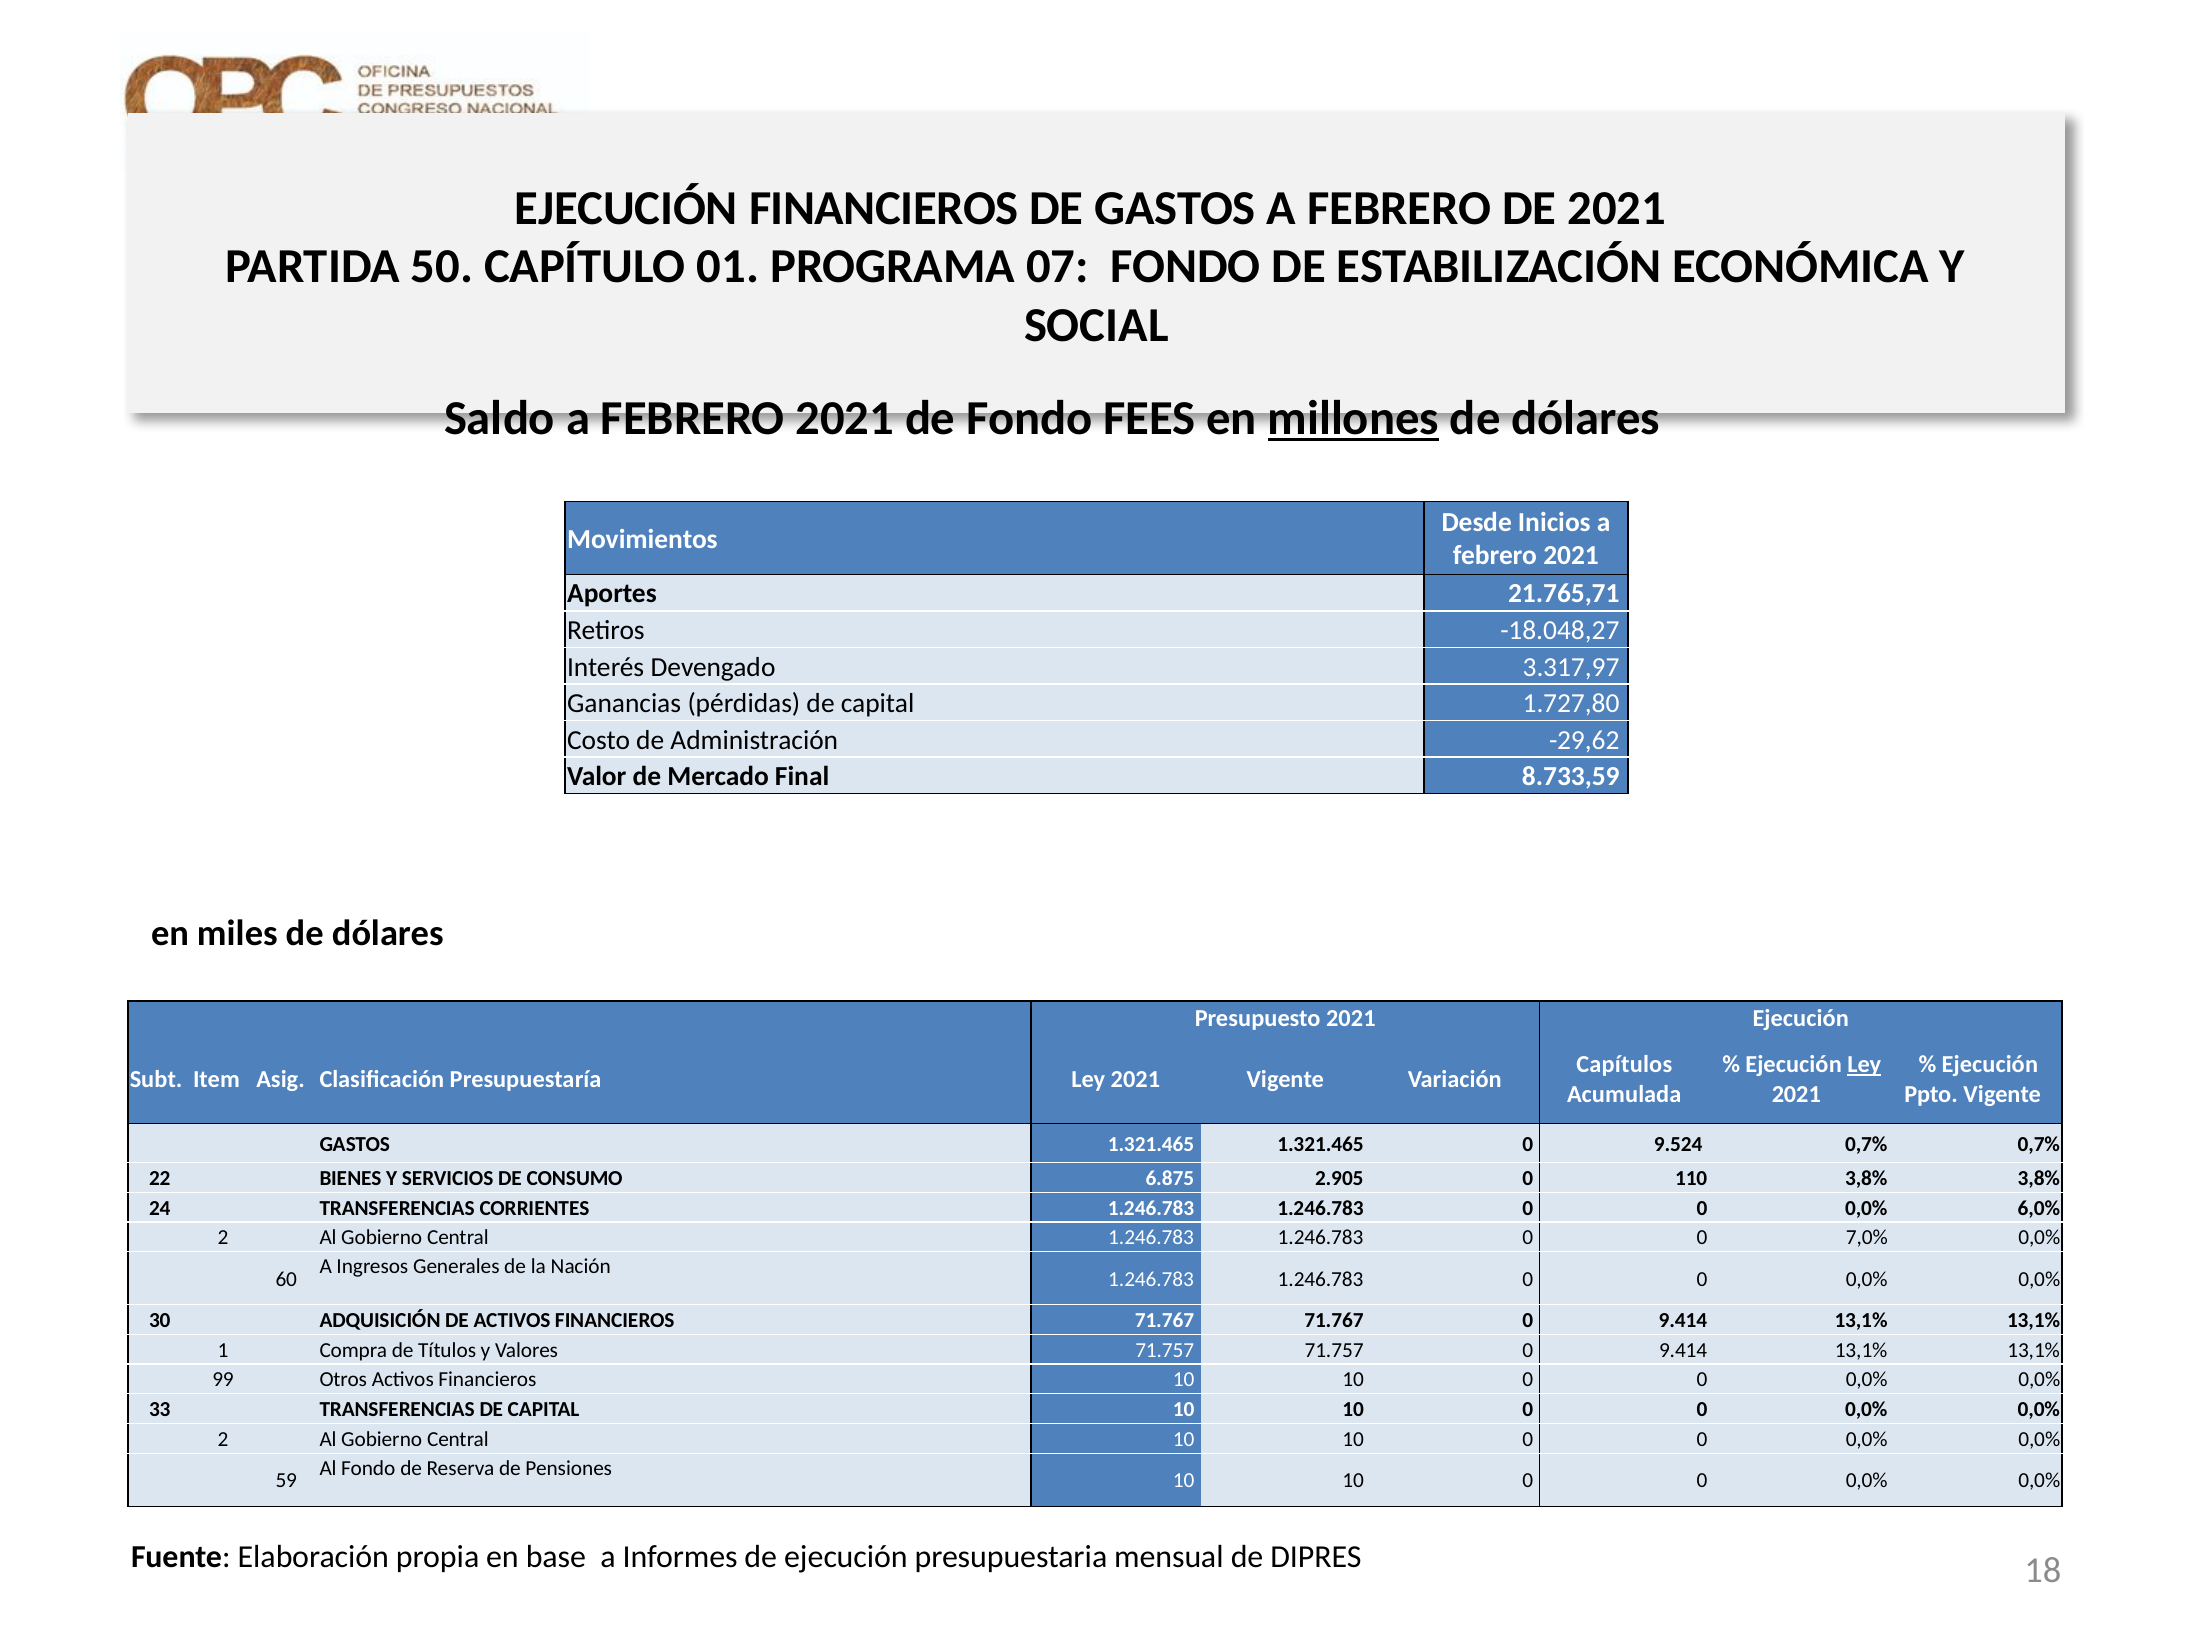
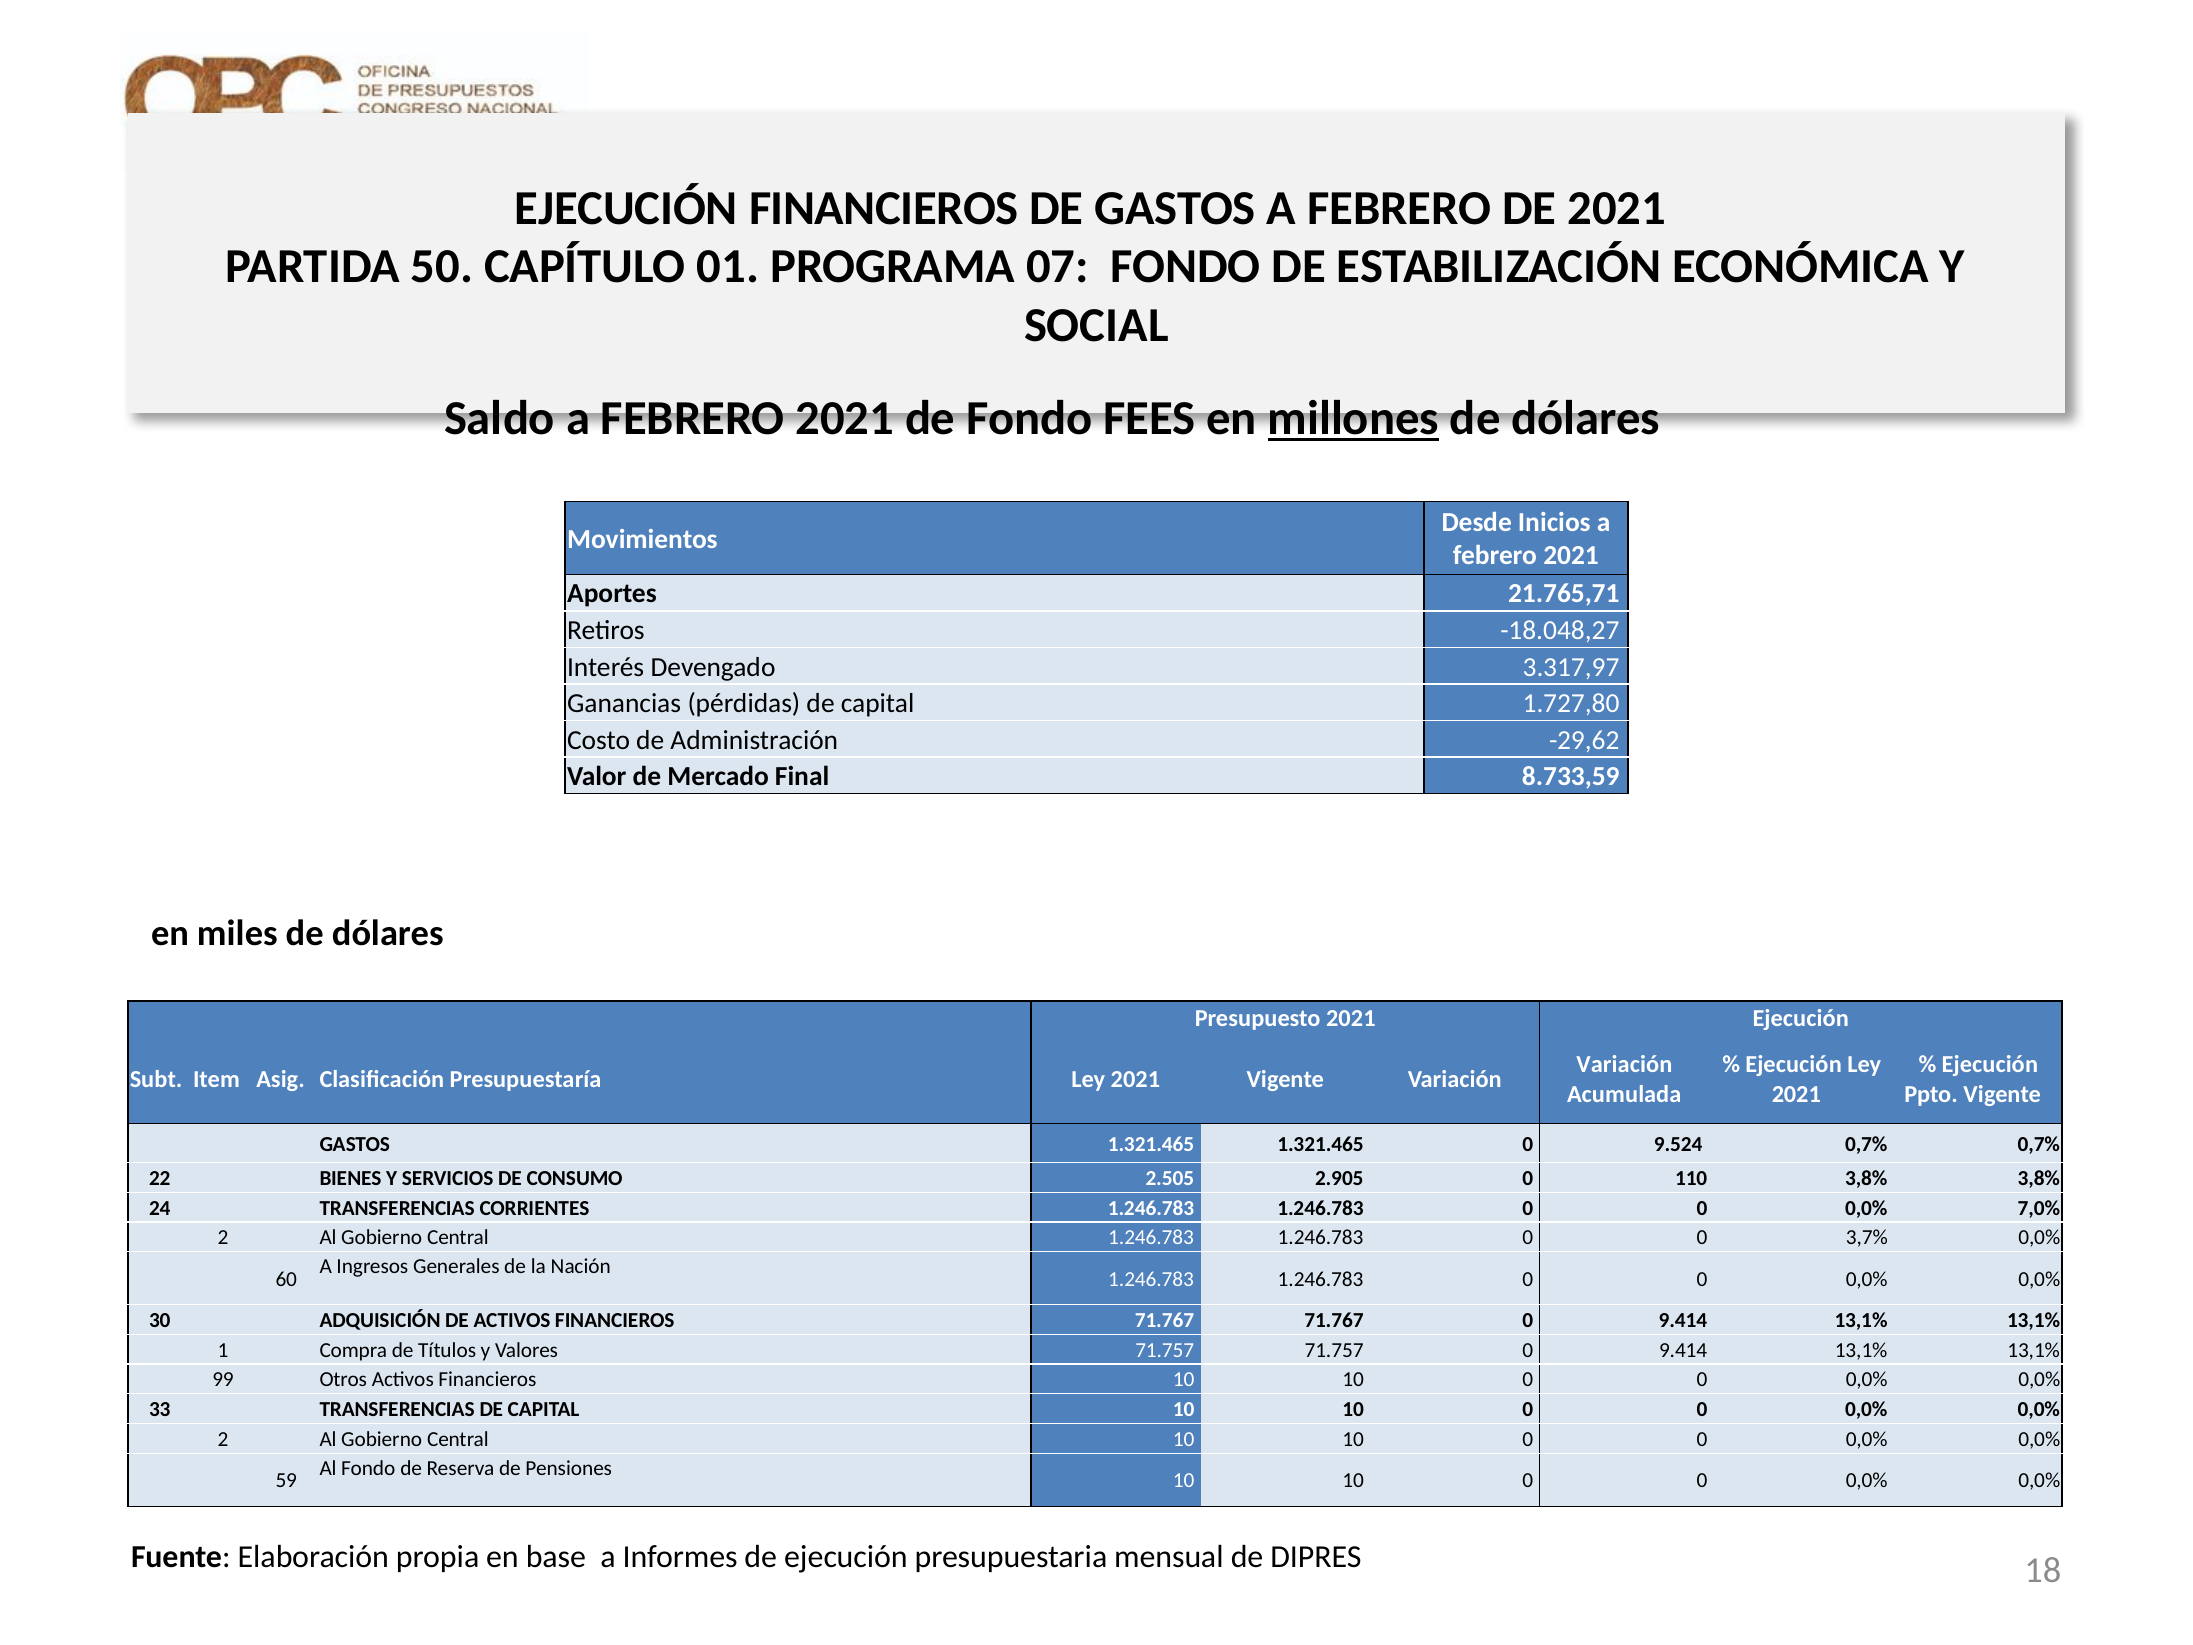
Capítulos: Capítulos -> Variación (1624, 1064)
Ley underline: present -> none (1864, 1064)
6.875: 6.875 -> 2.505 (1170, 1178)
6,0%: 6,0% -> 7,0% (2039, 1208)
7,0%: 7,0% -> 3,7% (1867, 1238)
